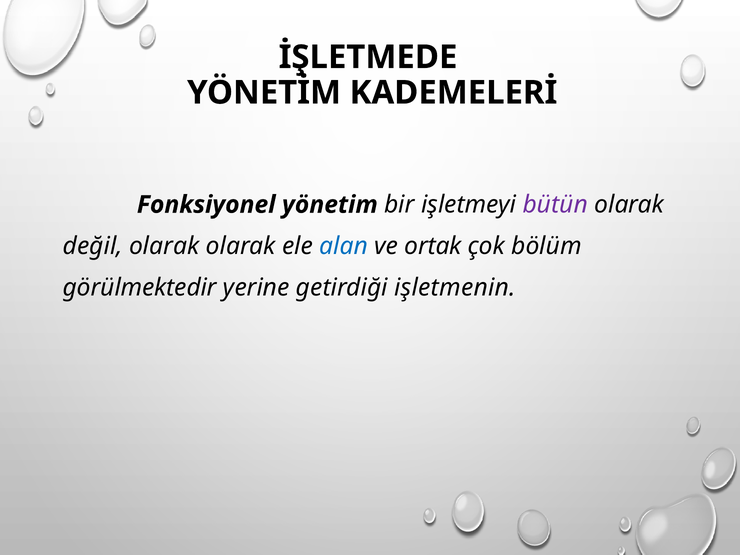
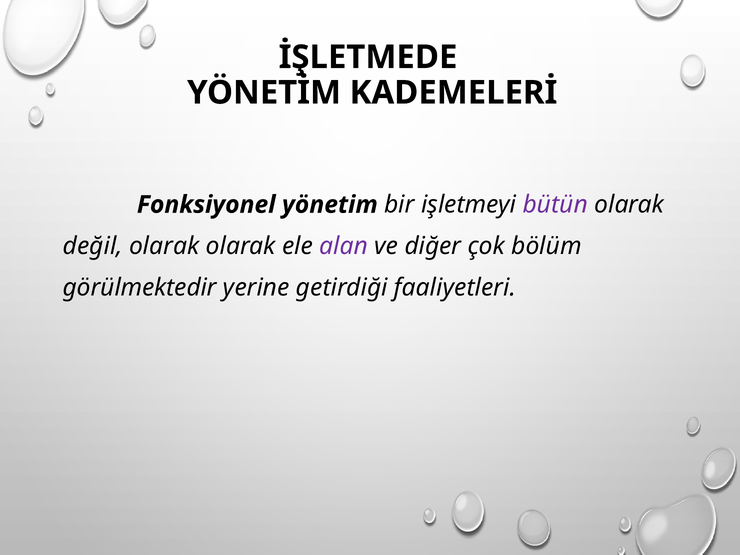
alan colour: blue -> purple (344, 246)
ortak: ortak -> diğer (433, 246)
işletmenin: işletmenin -> faaliyetleri (455, 288)
